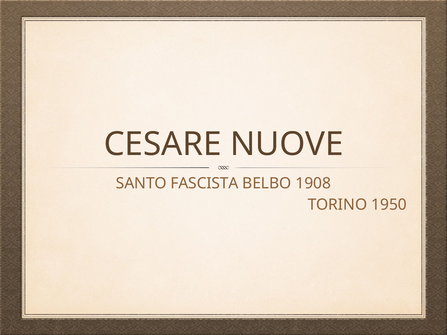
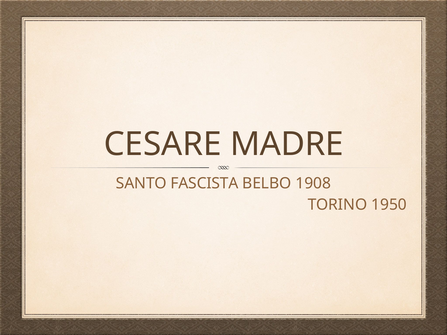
NUOVE: NUOVE -> MADRE (287, 144)
